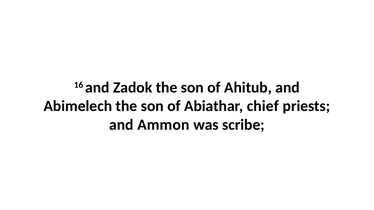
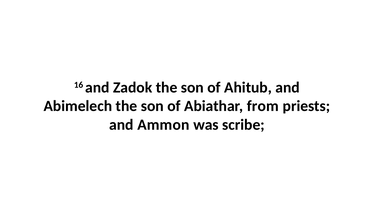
chief: chief -> from (263, 106)
